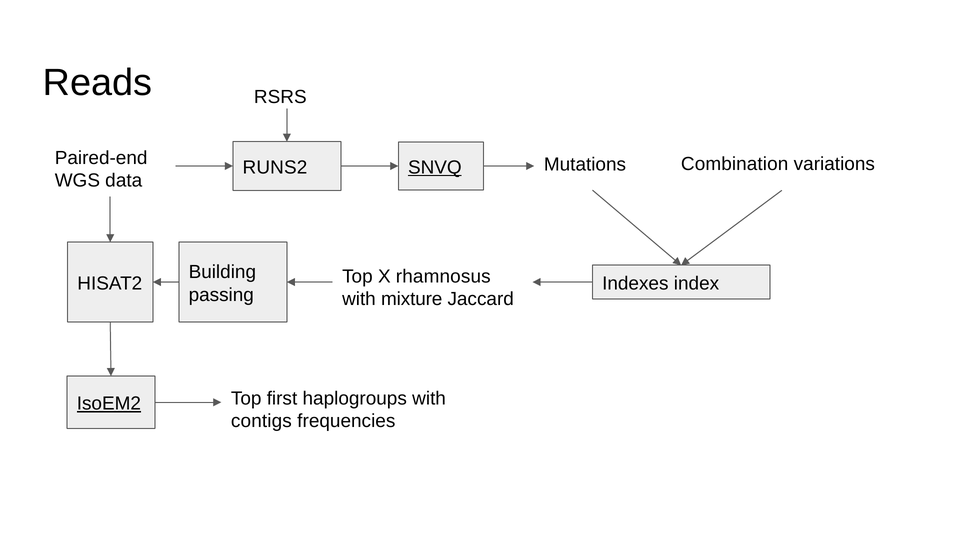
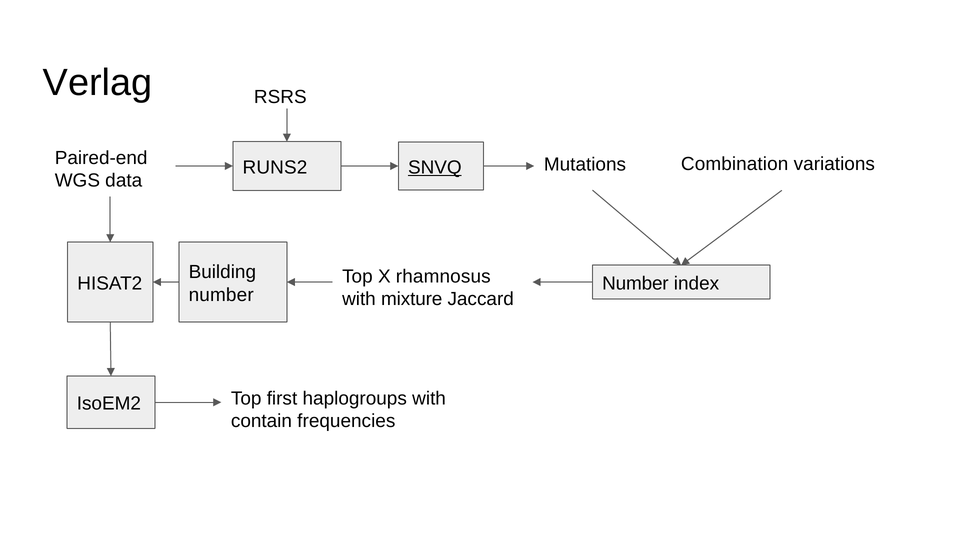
Reads: Reads -> Verlag (98, 83)
Indexes: Indexes -> Number (635, 283)
passing: passing -> number (221, 295)
IsoEM2 underline: present -> none (109, 404)
contigs: contigs -> contain (261, 421)
